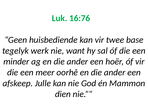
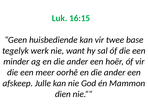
16:76: 16:76 -> 16:15 (80, 18)
